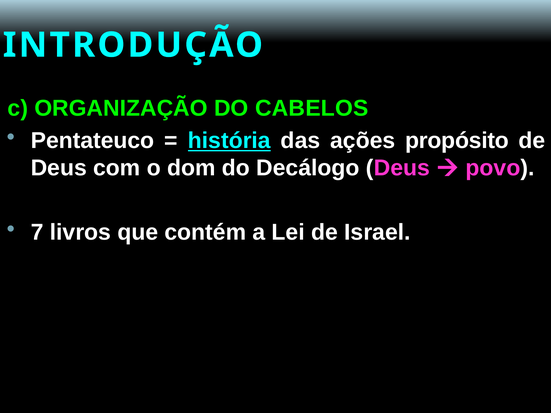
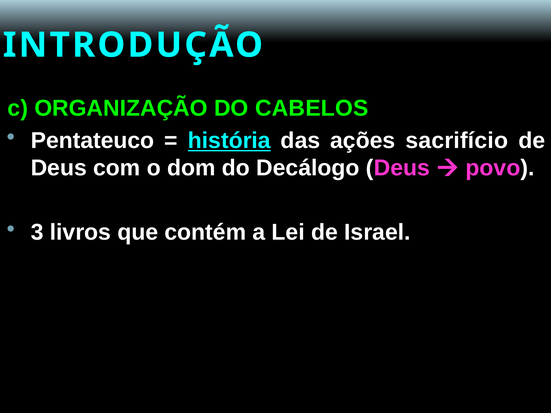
propósito: propósito -> sacrifício (457, 141)
7: 7 -> 3 (37, 232)
